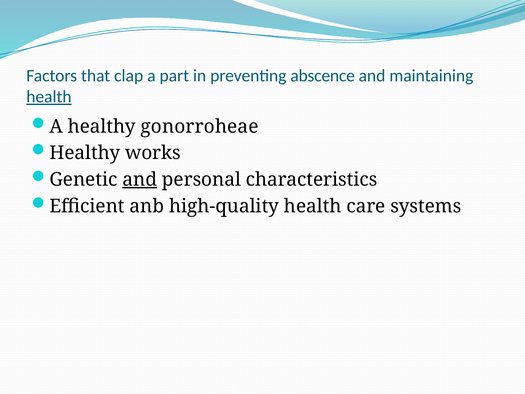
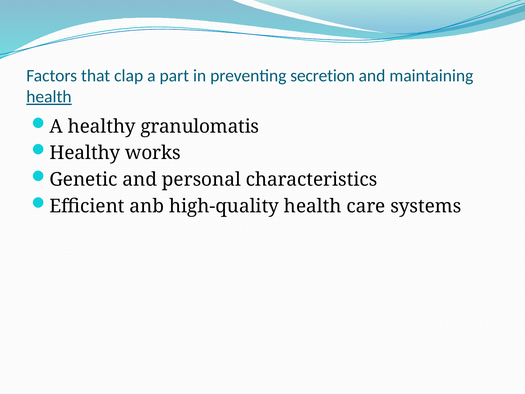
abscence: abscence -> secretion (323, 76)
gonorroheae: gonorroheae -> granulomatis (200, 126)
and underline: present -> none (140, 179)
